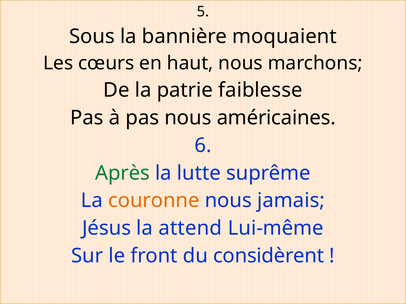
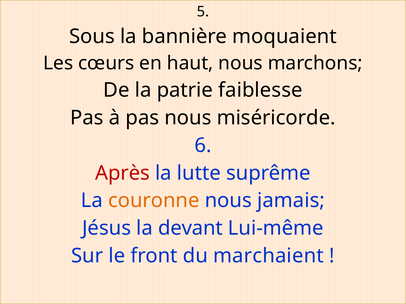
américaines: américaines -> miséricorde (276, 118)
Après colour: green -> red (123, 173)
attend: attend -> devant (191, 229)
considèrent: considèrent -> marchaient (268, 256)
